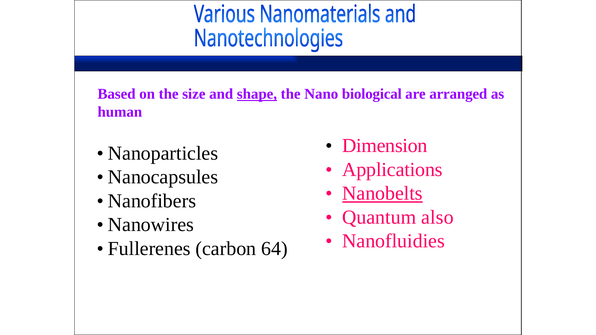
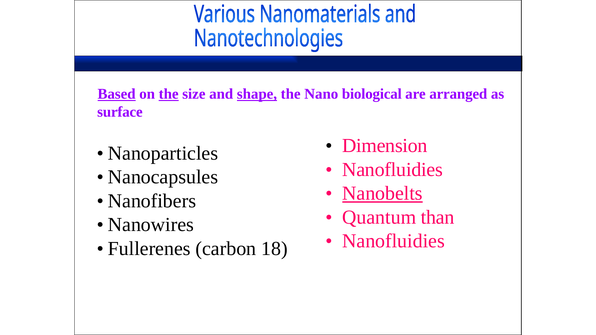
Based underline: none -> present (117, 94)
the underline: none -> present (169, 94)
human: human -> surface (120, 112)
Applications: Applications -> Nanofluidies (392, 170)
also: also -> than (438, 217)
64: 64 -> 18 (274, 249)
